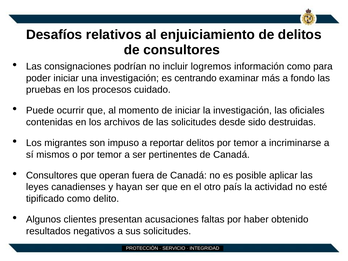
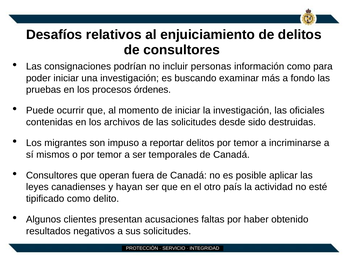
logremos: logremos -> personas (211, 66)
centrando: centrando -> buscando (195, 78)
cuidado: cuidado -> órdenes (152, 90)
pertinentes: pertinentes -> temporales (173, 155)
